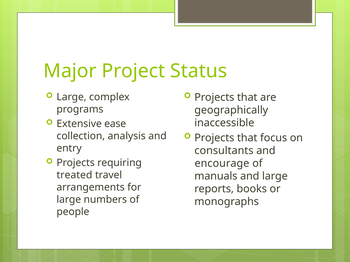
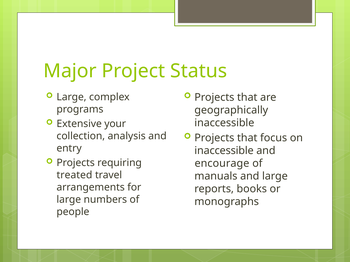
ease: ease -> your (115, 124)
consultants: consultants -> inaccessible (224, 151)
